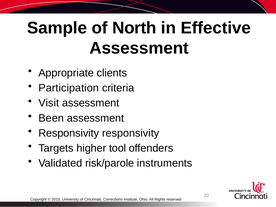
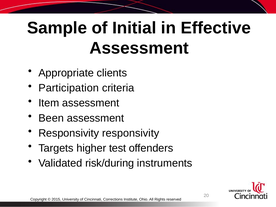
North: North -> Initial (134, 28)
Visit: Visit -> Item (49, 103)
tool: tool -> test (118, 148)
risk/parole: risk/parole -> risk/during (110, 163)
